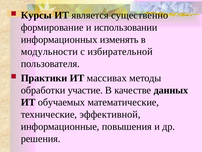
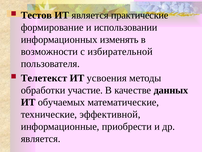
Курсы: Курсы -> Тестов (36, 15)
существенно: существенно -> практические (140, 15)
модульности: модульности -> возможности (49, 51)
Практики: Практики -> Телетекст (44, 78)
массивах: массивах -> усвоения (107, 78)
повышения: повышения -> приобрести (127, 126)
решения: решения -> является (41, 138)
